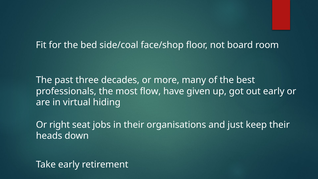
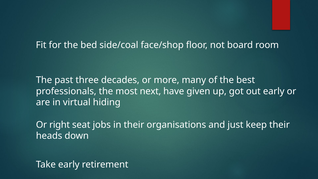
flow: flow -> next (150, 91)
